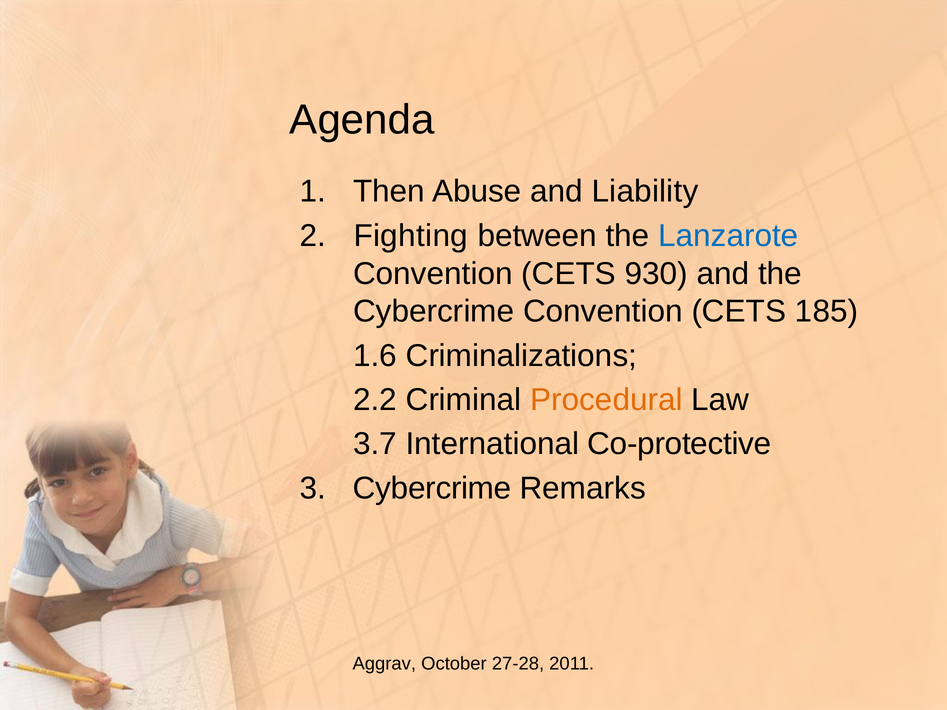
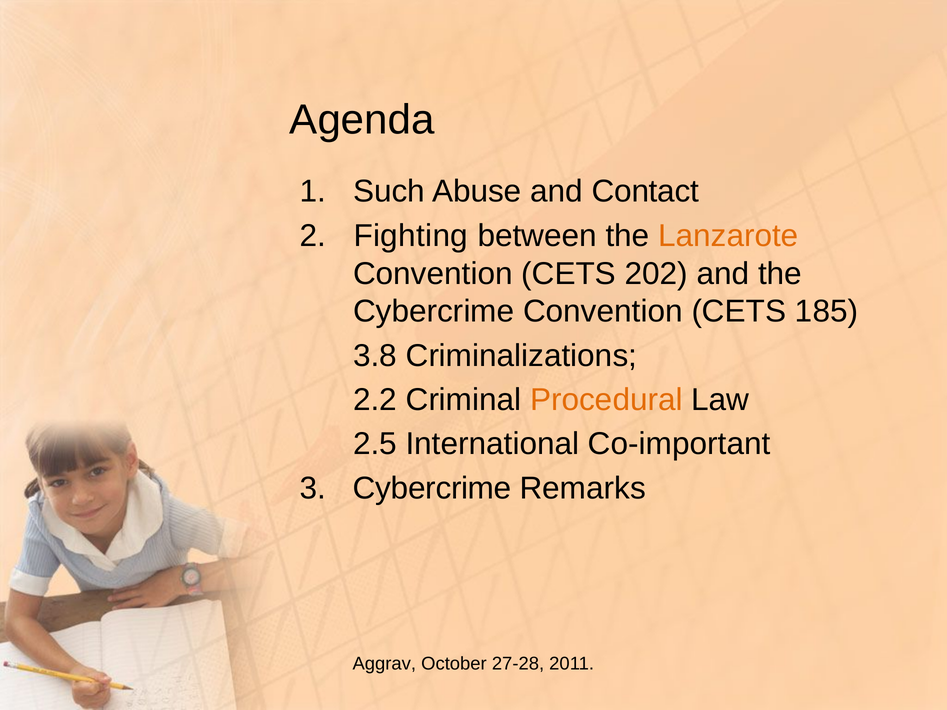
Then: Then -> Such (389, 192)
Liability: Liability -> Contact (645, 192)
Lanzarote colour: blue -> orange (728, 236)
930: 930 -> 202 (656, 274)
1.6: 1.6 -> 3.8 (375, 356)
3.7: 3.7 -> 2.5 (375, 444)
Co-protective: Co-protective -> Co-important (679, 444)
